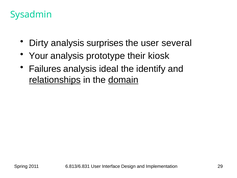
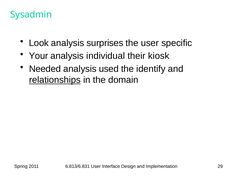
Dirty: Dirty -> Look (39, 43)
several: several -> specific (177, 43)
prototype: prototype -> individual (106, 56)
Failures: Failures -> Needed (45, 69)
ideal: ideal -> used (109, 69)
domain underline: present -> none (123, 80)
